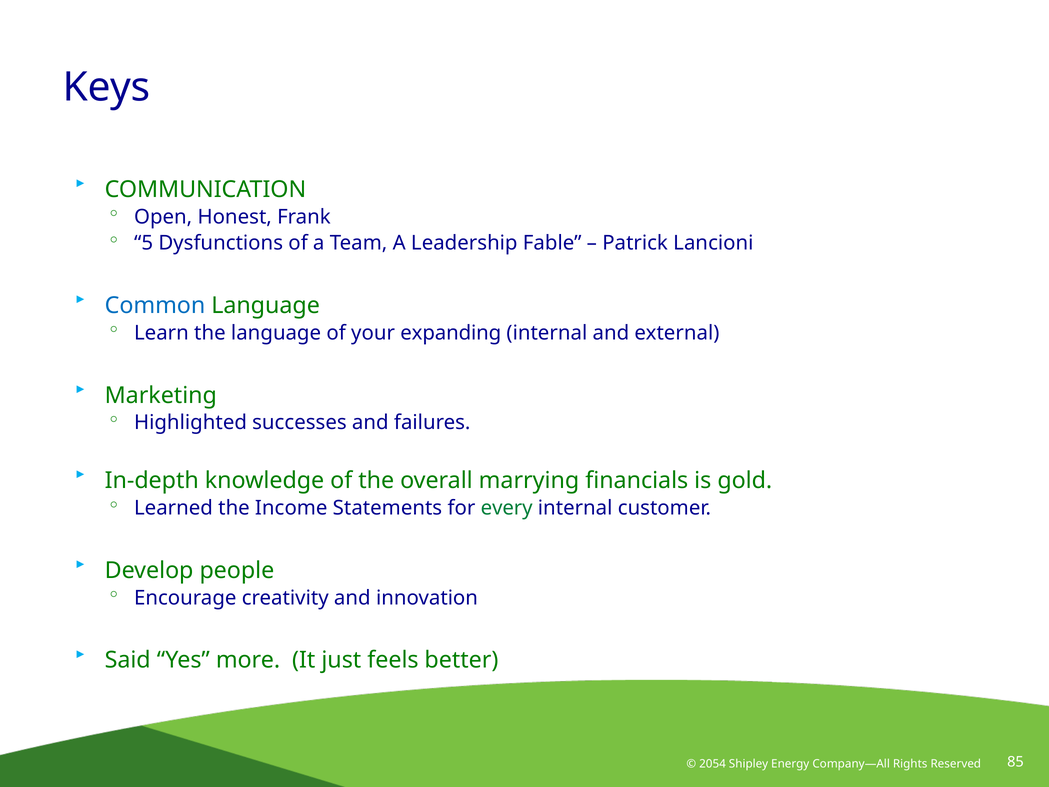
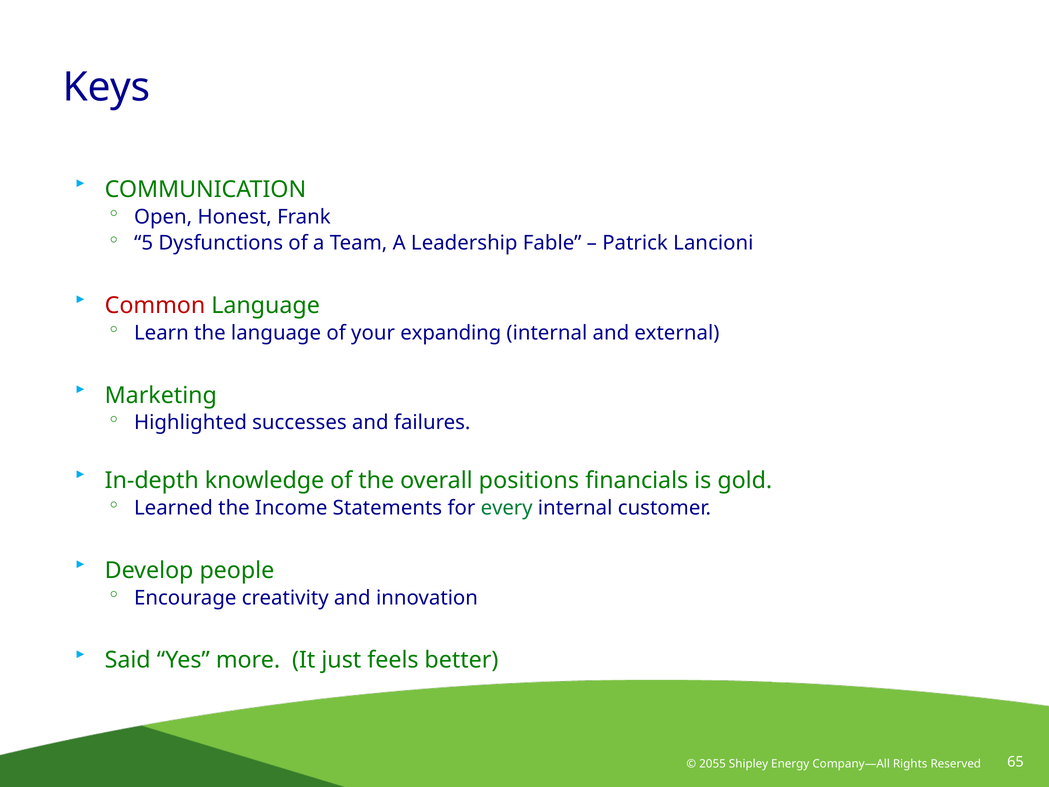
Common colour: blue -> red (155, 305)
marrying: marrying -> positions (529, 481)
2054: 2054 -> 2055 (712, 764)
85: 85 -> 65 (1016, 762)
